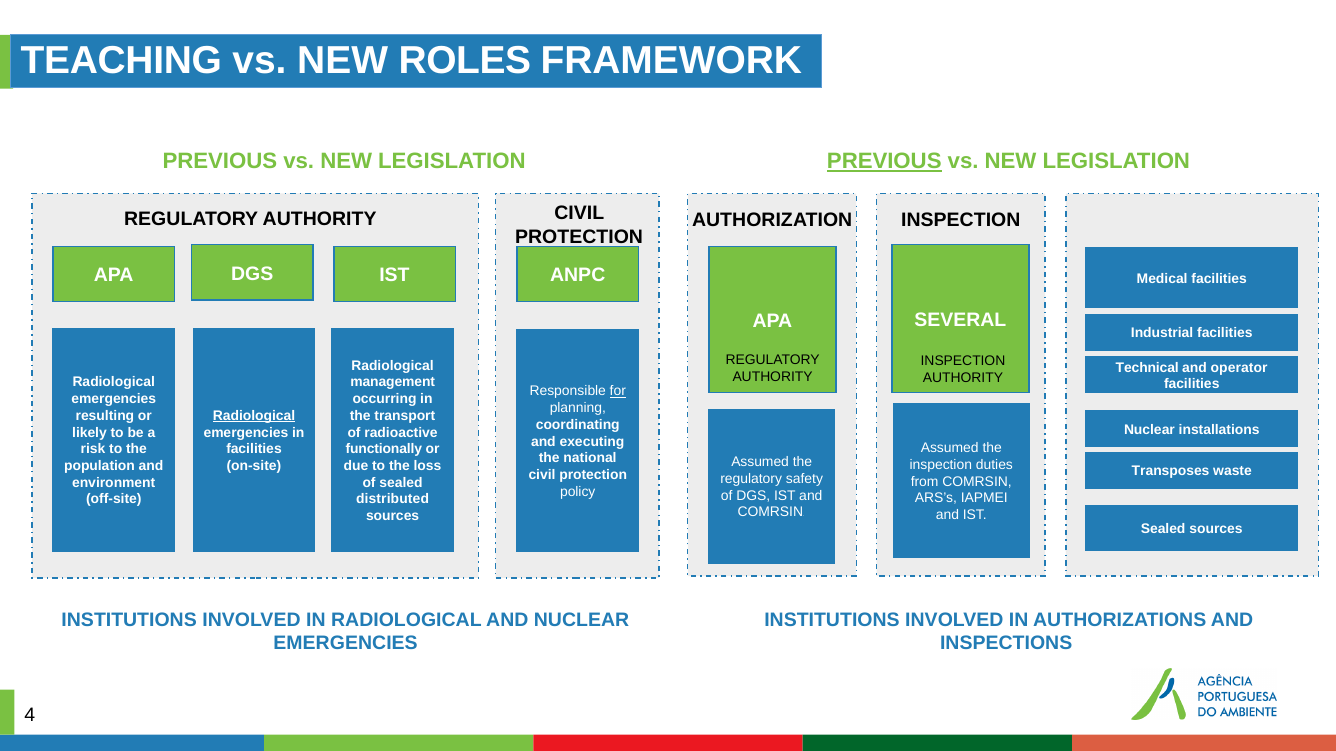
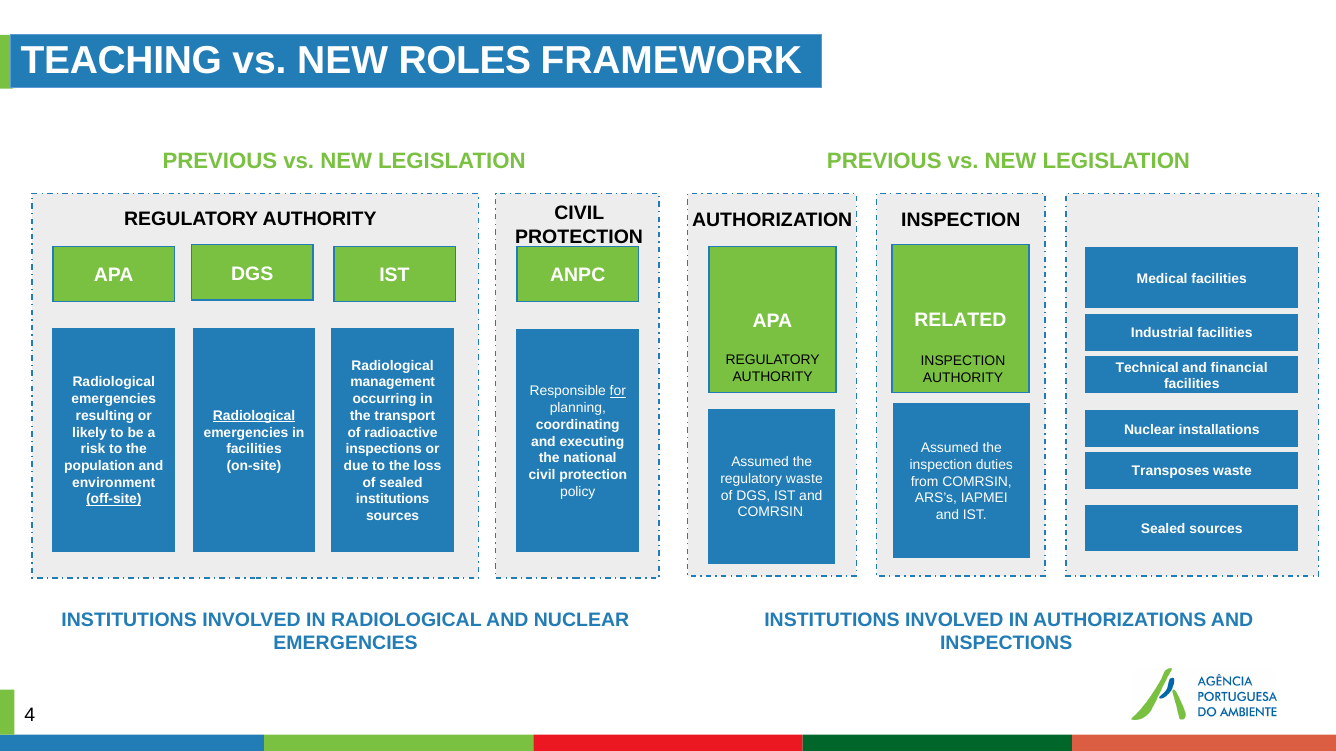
PREVIOUS underline: present -> none (884, 161)
SEVERAL: SEVERAL -> RELATED (960, 320)
operator: operator -> financial (1239, 368)
functionally: functionally -> inspections (384, 449)
regulatory safety: safety -> waste (804, 479)
off-site underline: none -> present (114, 500)
distributed: distributed -> institutions (393, 500)
